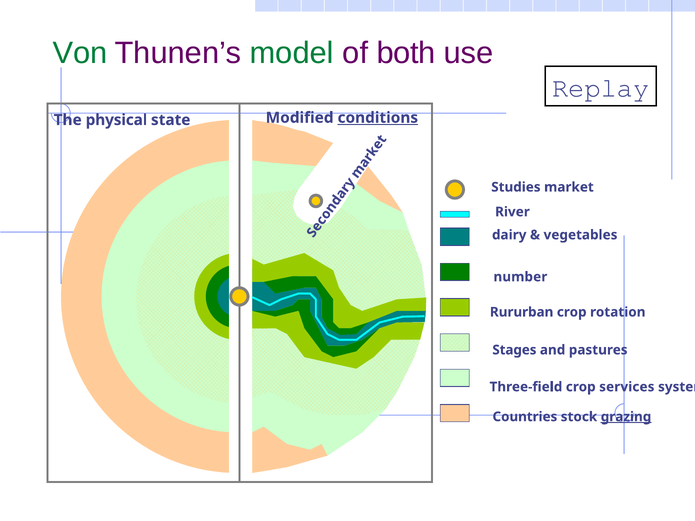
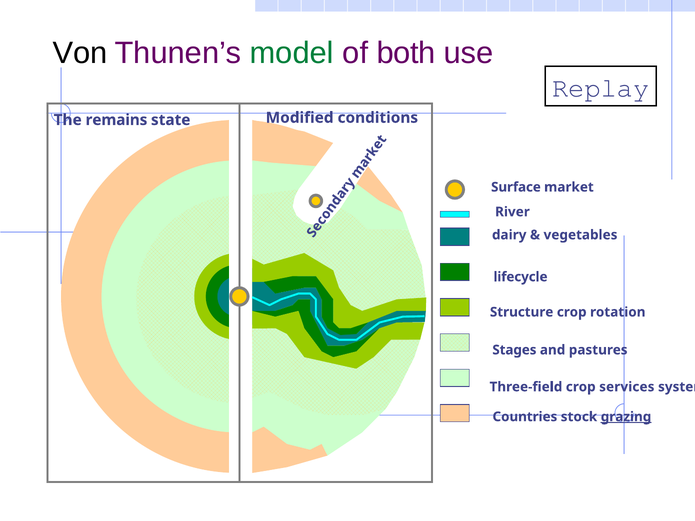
Von colour: green -> black (80, 53)
physical: physical -> remains (116, 120)
conditions underline: present -> none (378, 118)
Studies: Studies -> Surface (516, 187)
number: number -> lifecycle (520, 277)
Rururban: Rururban -> Structure (522, 312)
